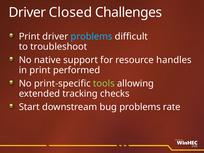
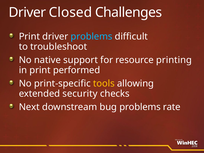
handles: handles -> printing (174, 60)
tools colour: light green -> yellow (104, 84)
tracking: tracking -> security (80, 94)
Start: Start -> Next (29, 107)
